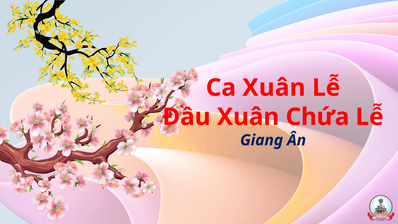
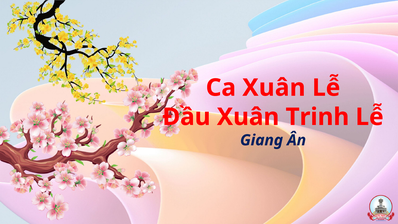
Chứa: Chứa -> Trinh (317, 117)
